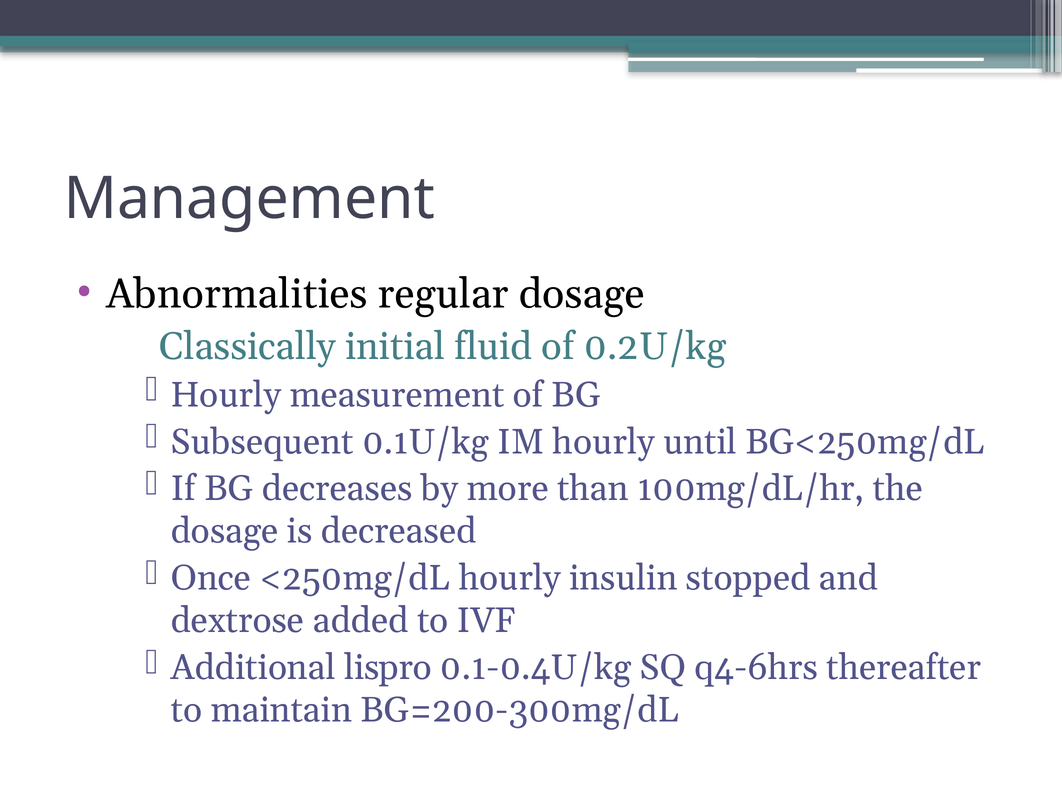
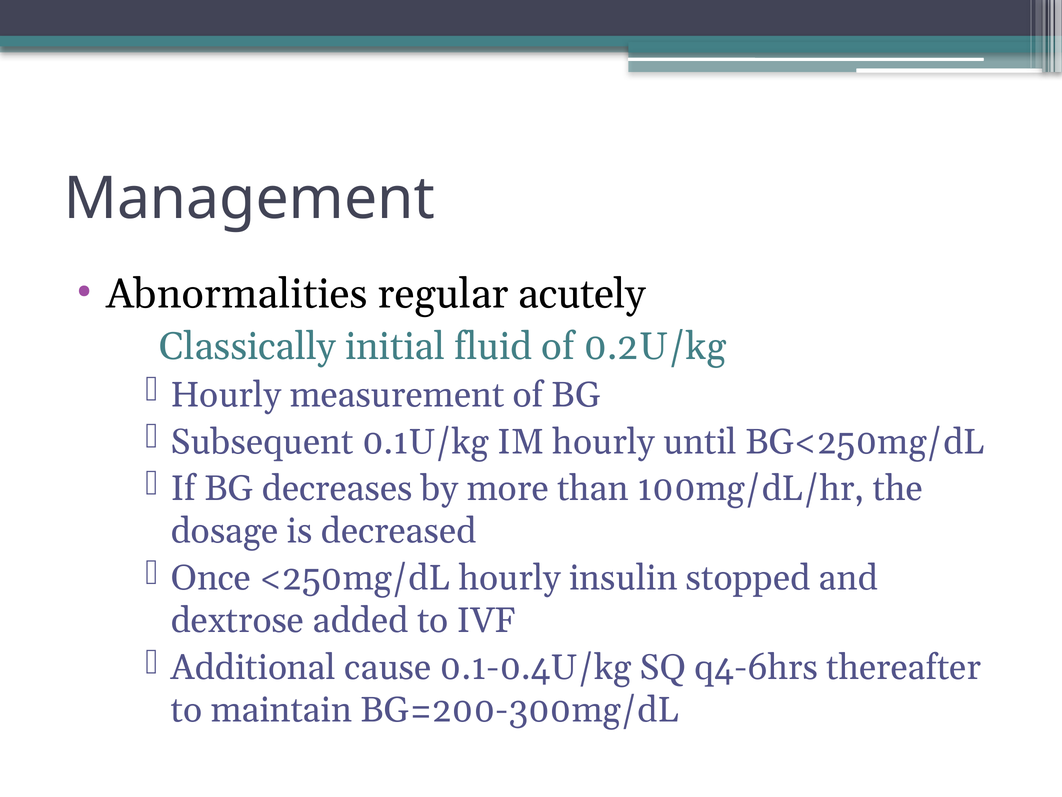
regular dosage: dosage -> acutely (582, 294)
lispro: lispro -> cause (388, 667)
